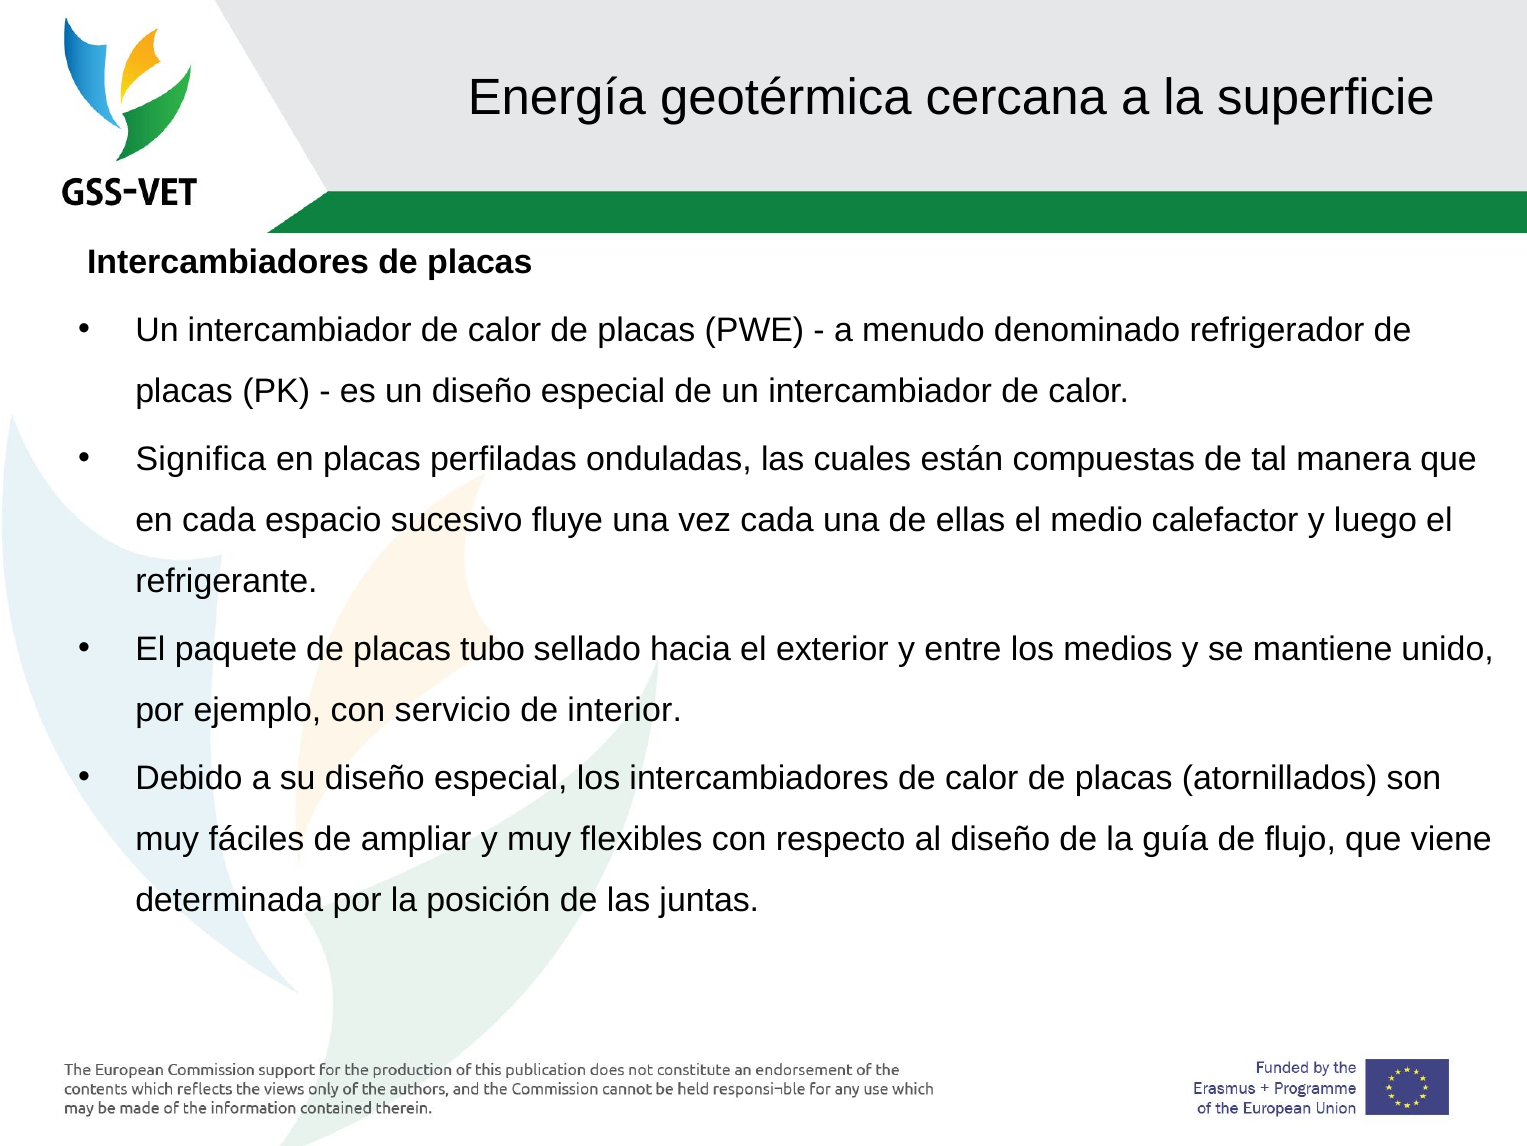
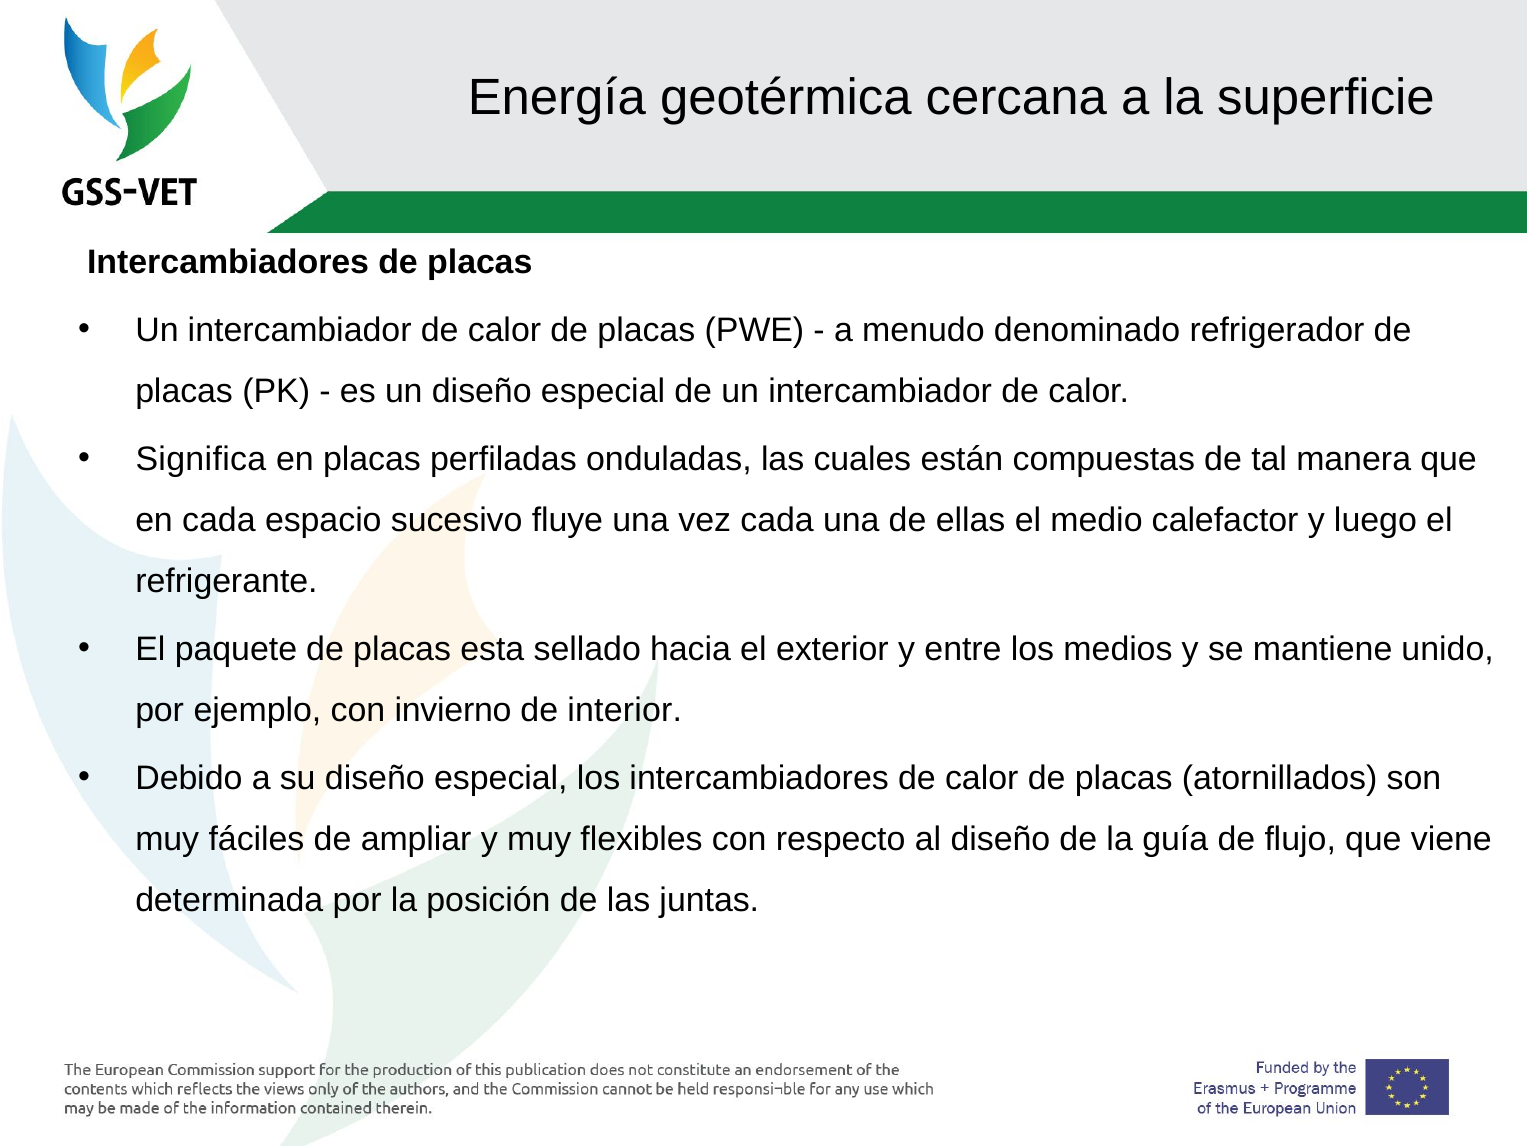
tubo: tubo -> esta (492, 649)
servicio: servicio -> invierno (453, 710)
